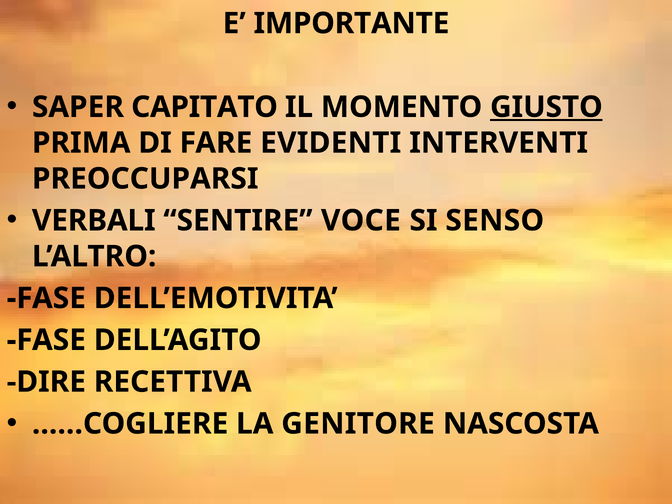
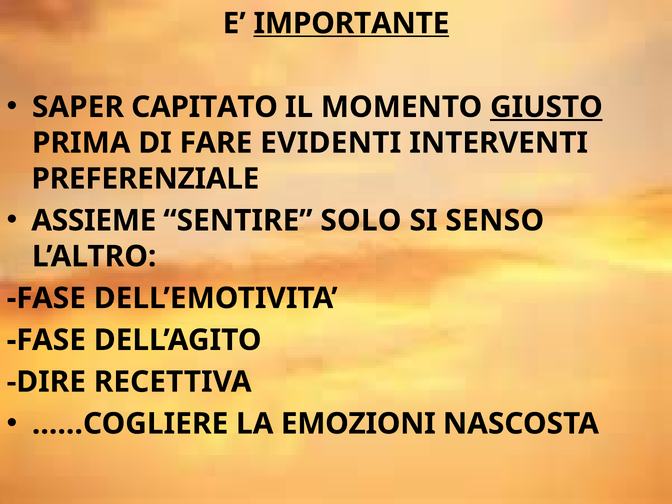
IMPORTANTE underline: none -> present (351, 23)
PREOCCUPARSI: PREOCCUPARSI -> PREFERENZIALE (145, 179)
VERBALI: VERBALI -> ASSIEME (94, 221)
VOCE: VOCE -> SOLO (361, 221)
GENITORE: GENITORE -> EMOZIONI (358, 424)
